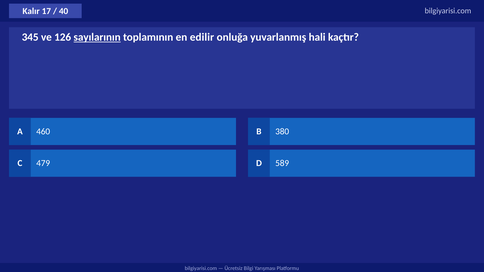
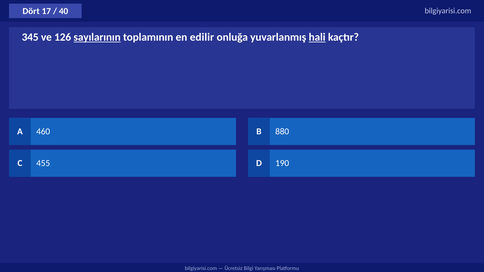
Kalır: Kalır -> Dört (31, 11)
hali underline: none -> present (317, 37)
380: 380 -> 880 (282, 132)
479: 479 -> 455 (43, 163)
589: 589 -> 190 (282, 163)
